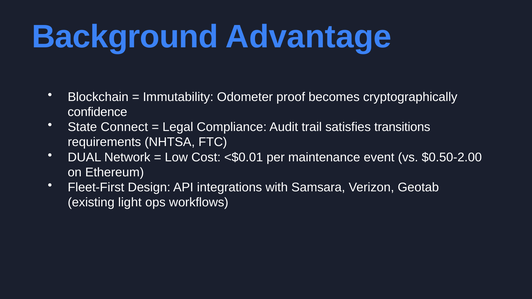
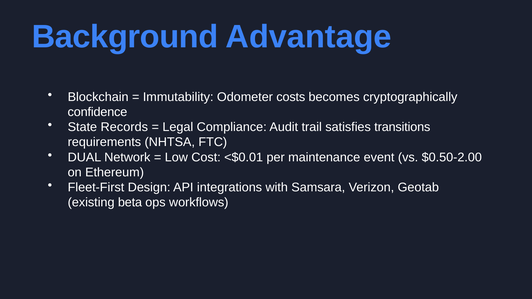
proof: proof -> costs (291, 97)
Connect: Connect -> Records (124, 127)
light: light -> beta (130, 203)
